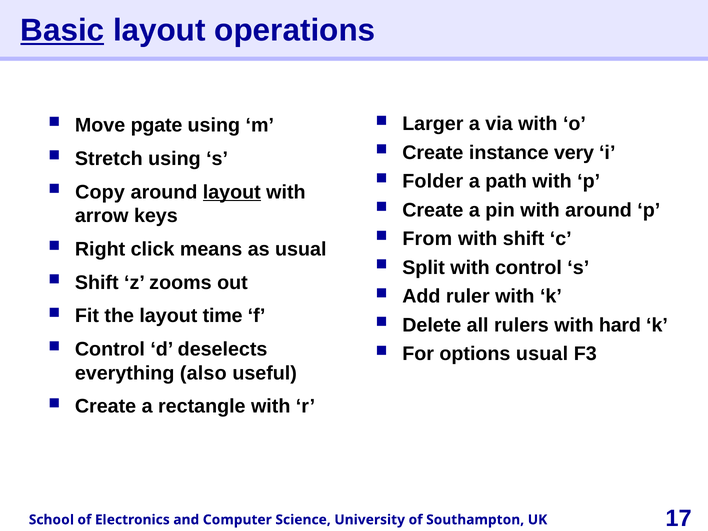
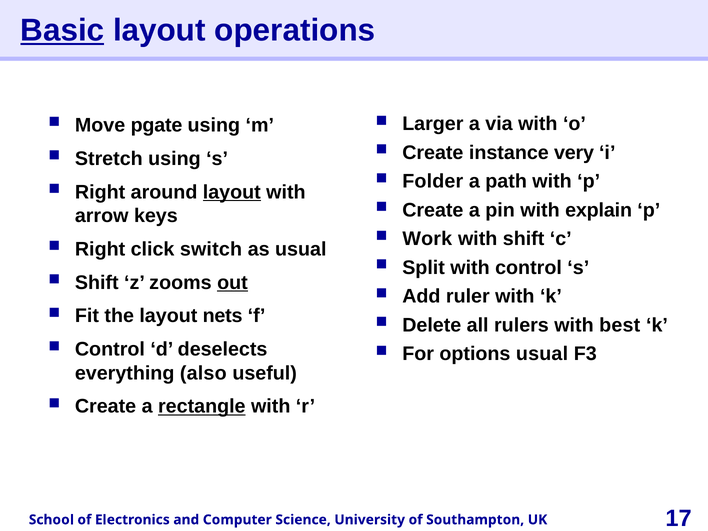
Copy: Copy -> Right (100, 192)
with around: around -> explain (599, 210)
From: From -> Work (427, 239)
means: means -> switch (211, 249)
out underline: none -> present (232, 283)
time: time -> nets (223, 316)
hard: hard -> best (620, 325)
rectangle underline: none -> present (202, 406)
